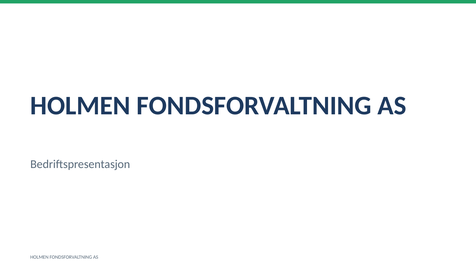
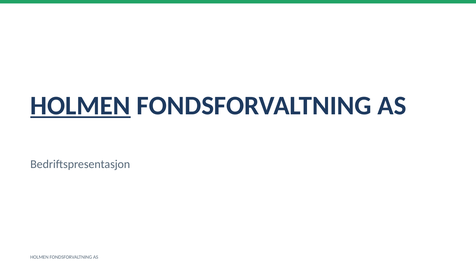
HOLMEN underline: none -> present (80, 106)
